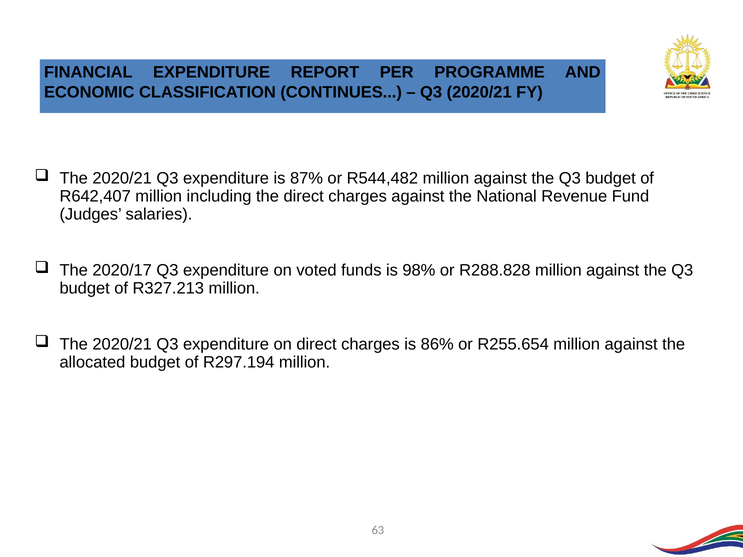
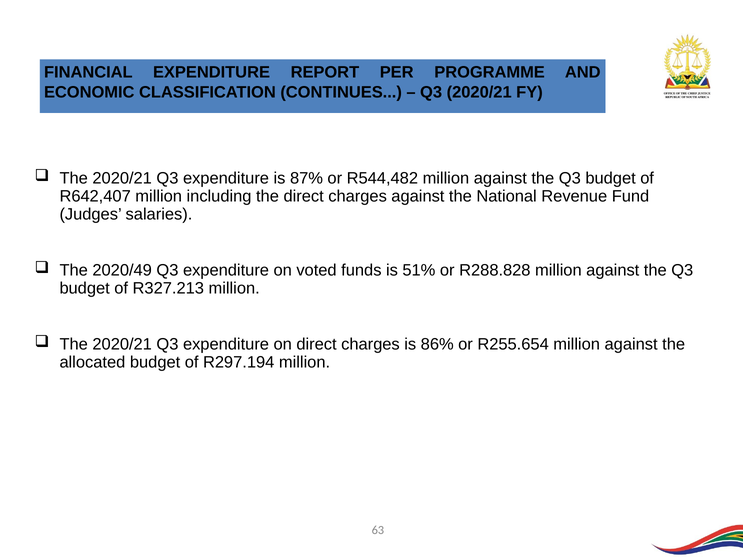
2020/17: 2020/17 -> 2020/49 (122, 270)
98%: 98% -> 51% (419, 270)
